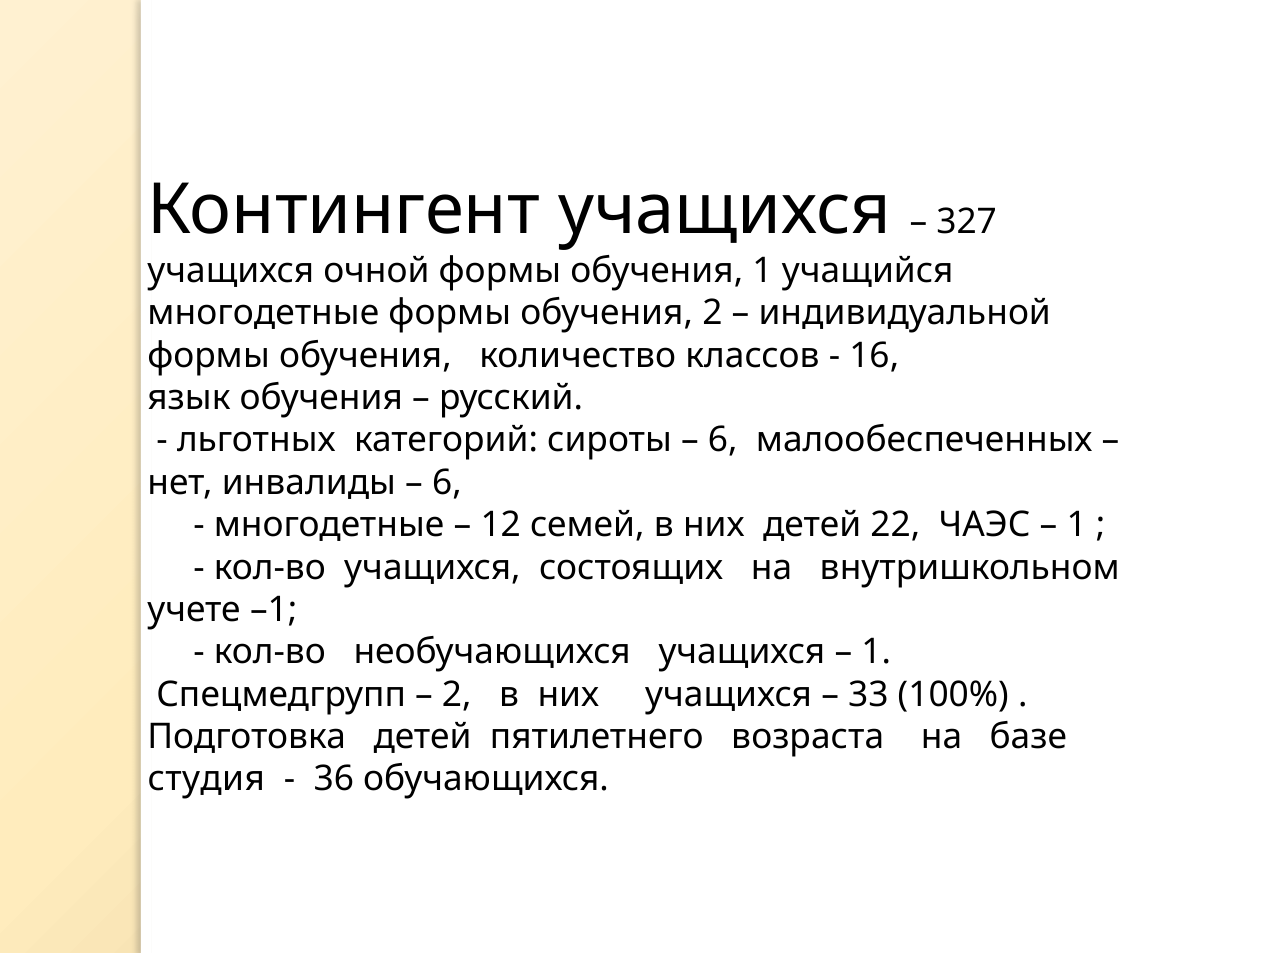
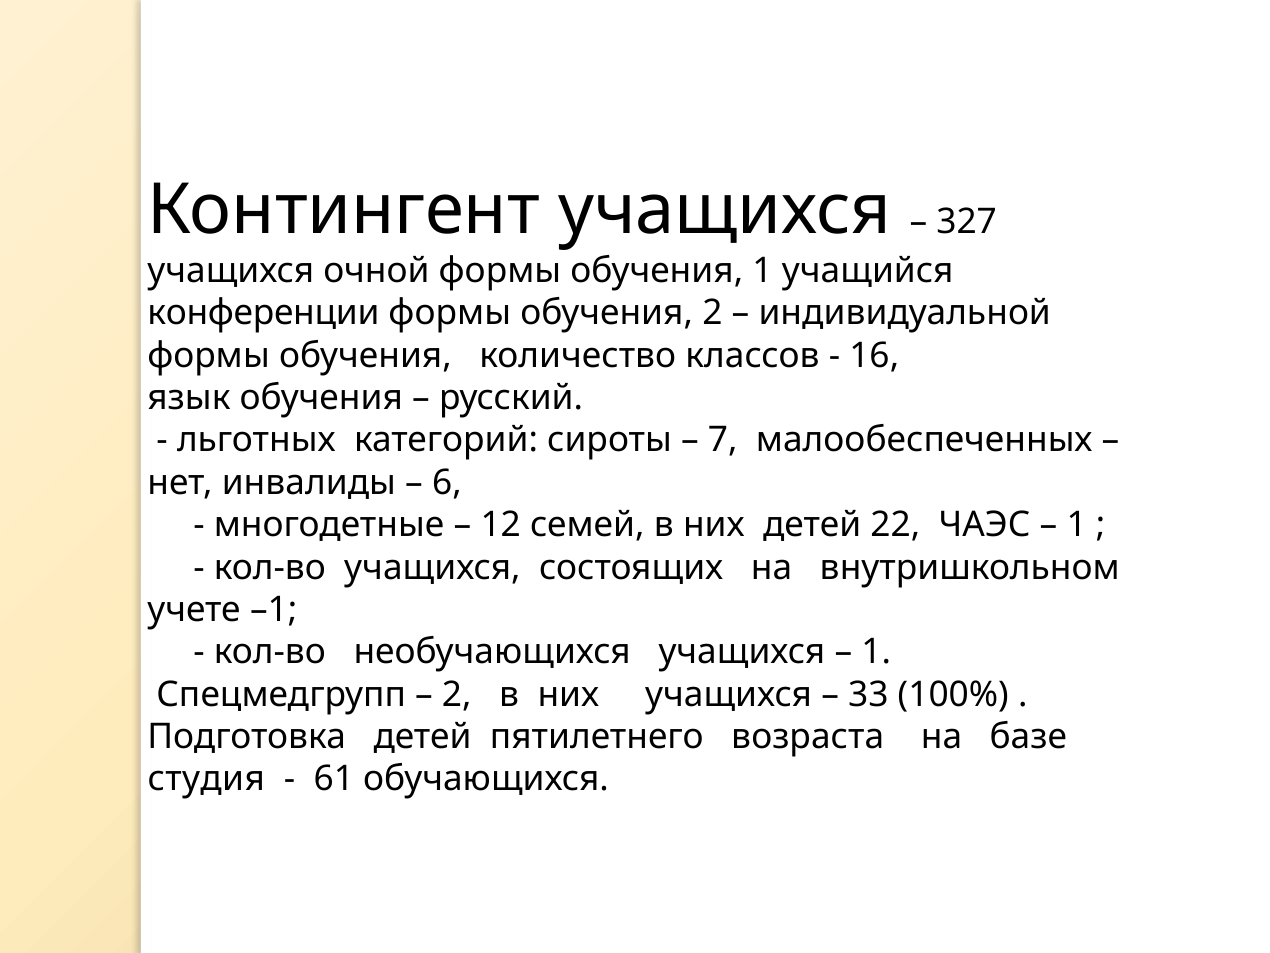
многодетные: многодетные -> конференции (263, 313)
6: 6 -> 7 (723, 440)
36: 36 -> 61 (334, 779)
